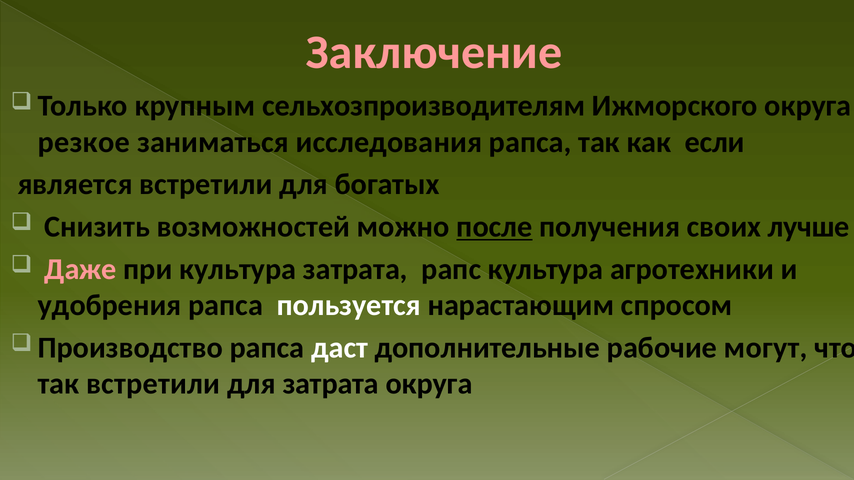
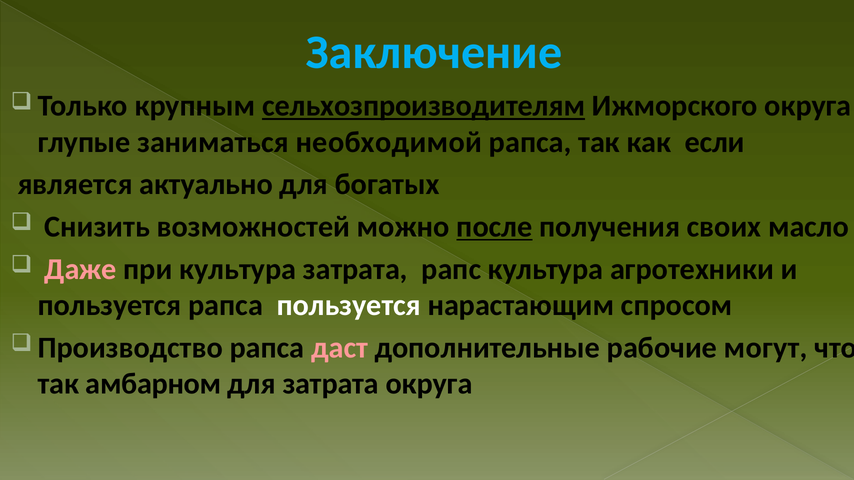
Заключение colour: pink -> light blue (434, 52)
сельхозпроизводителям underline: none -> present (424, 106)
резкое: резкое -> глупые (84, 142)
исследования: исследования -> необходимой (389, 142)
является встретили: встретили -> актуально (206, 185)
лучше: лучше -> масло (809, 227)
удобрения: удобрения -> пользуется (110, 306)
даст colour: white -> pink (340, 348)
так встретили: встретили -> амбарном (153, 384)
